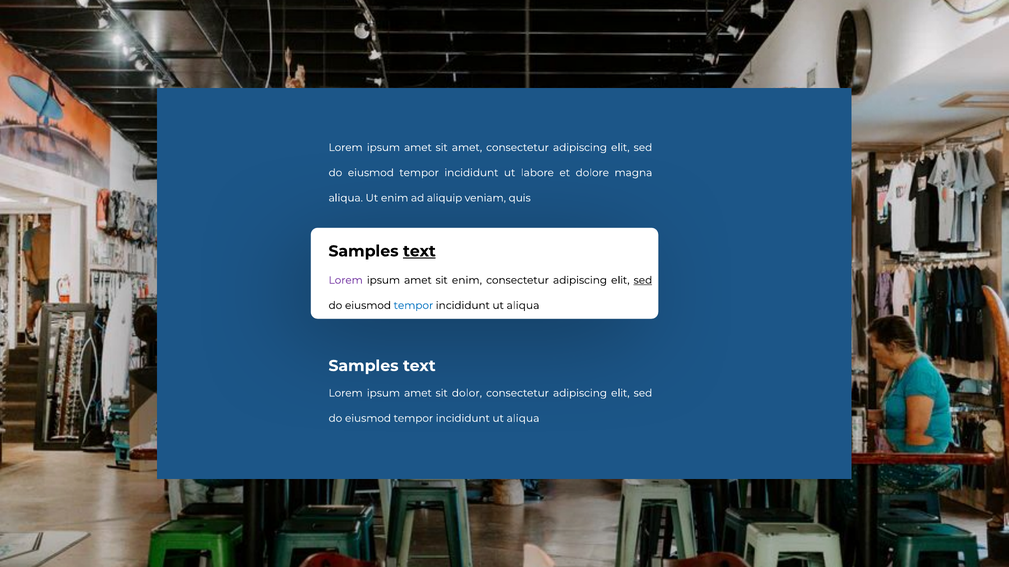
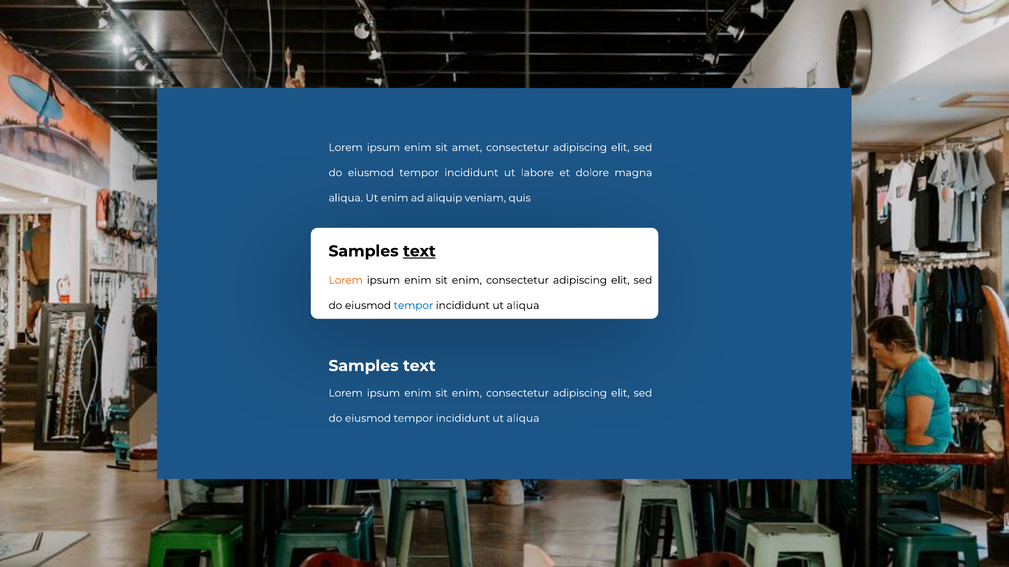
amet: amet -> enim (418, 148)
Lorem colour: purple -> orange (346, 280)
amet: amet -> enim (418, 280)
sed underline: present -> none (643, 280)
amet: amet -> enim (418, 393)
dolor: dolor -> enim (467, 393)
